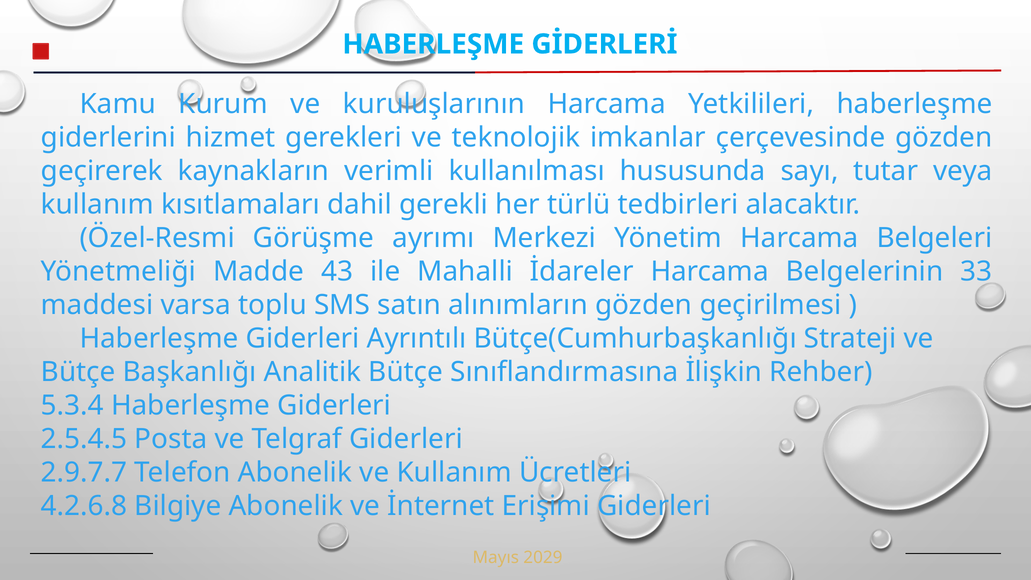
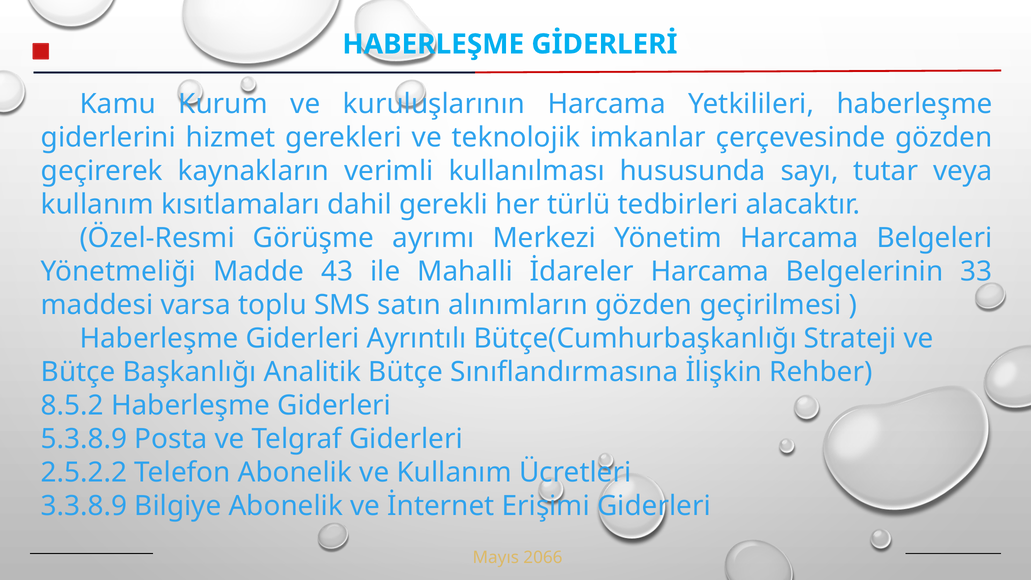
5.3.4: 5.3.4 -> 8.5.2 (72, 405)
2.5.4.5: 2.5.4.5 -> 5.3.8.9 (84, 439)
2.9.7.7: 2.9.7.7 -> 2.5.2.2 (84, 472)
4.2.6.8: 4.2.6.8 -> 3.3.8.9 (84, 506)
2029: 2029 -> 2066 (543, 557)
